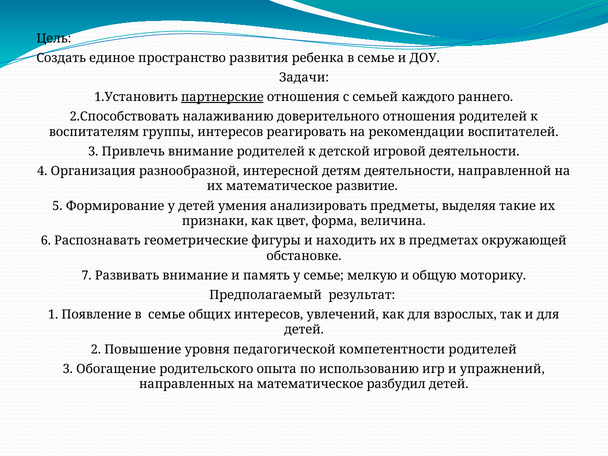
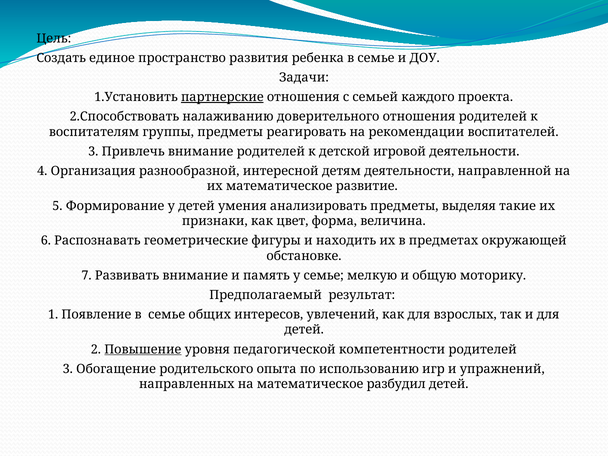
раннего: раннего -> проекта (485, 97)
группы интересов: интересов -> предметы (230, 132)
Повышение underline: none -> present (143, 349)
